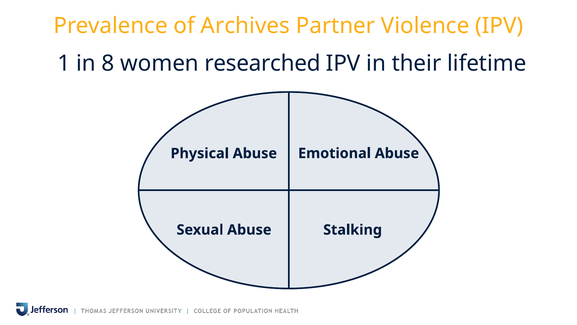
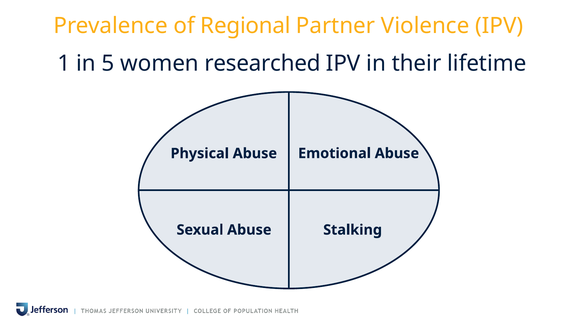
Archives: Archives -> Regional (246, 26)
8: 8 -> 5 (108, 63)
